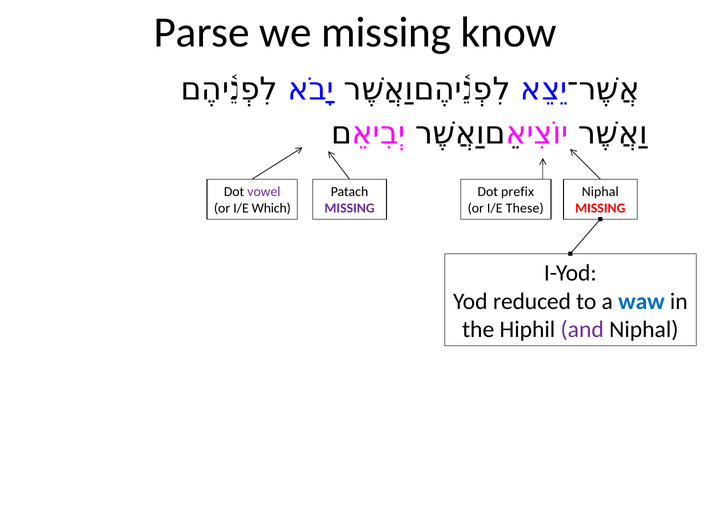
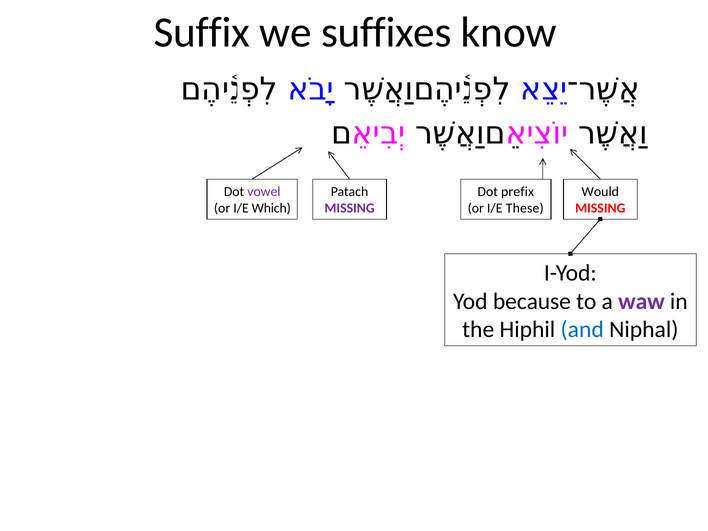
Parse: Parse -> Suffix (202, 33)
we missing: missing -> suffixes (386, 33)
Niphal: Niphal -> Would (600, 192)
reduced: reduced -> because (532, 301)
waw colour: blue -> purple (642, 301)
and colour: purple -> blue (582, 330)
